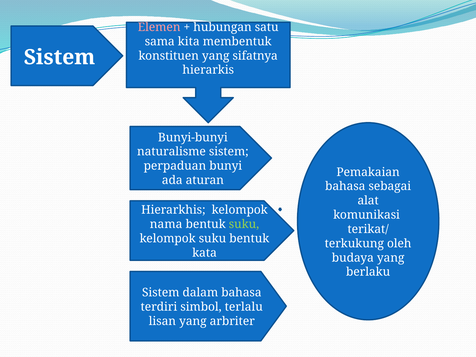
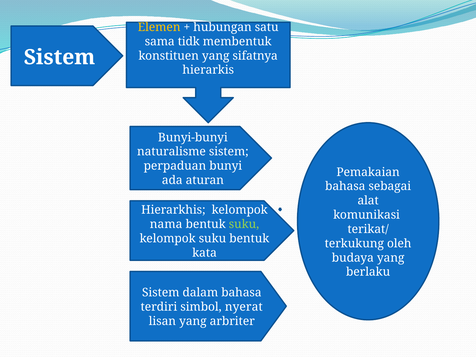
Elemen colour: pink -> yellow (159, 27)
kita: kita -> tidk (189, 41)
terlalu: terlalu -> nyerat (244, 307)
